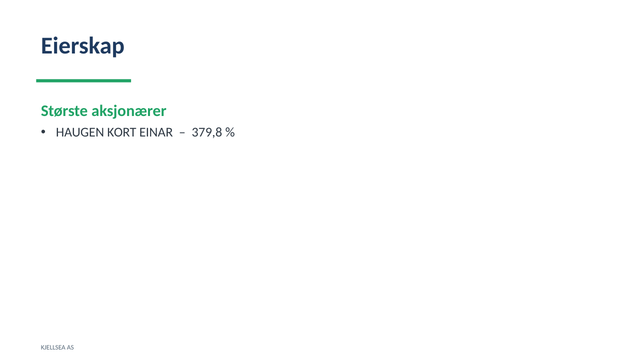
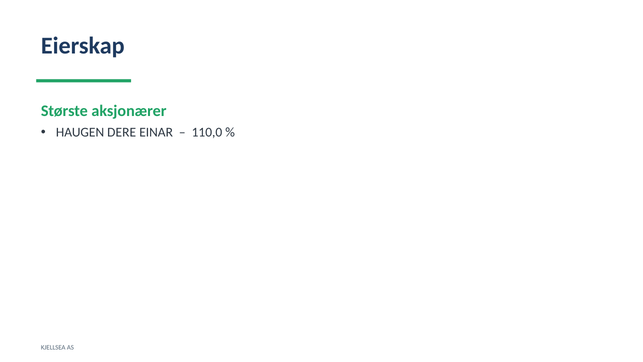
KORT: KORT -> DERE (122, 132)
379,8: 379,8 -> 110,0 (207, 132)
